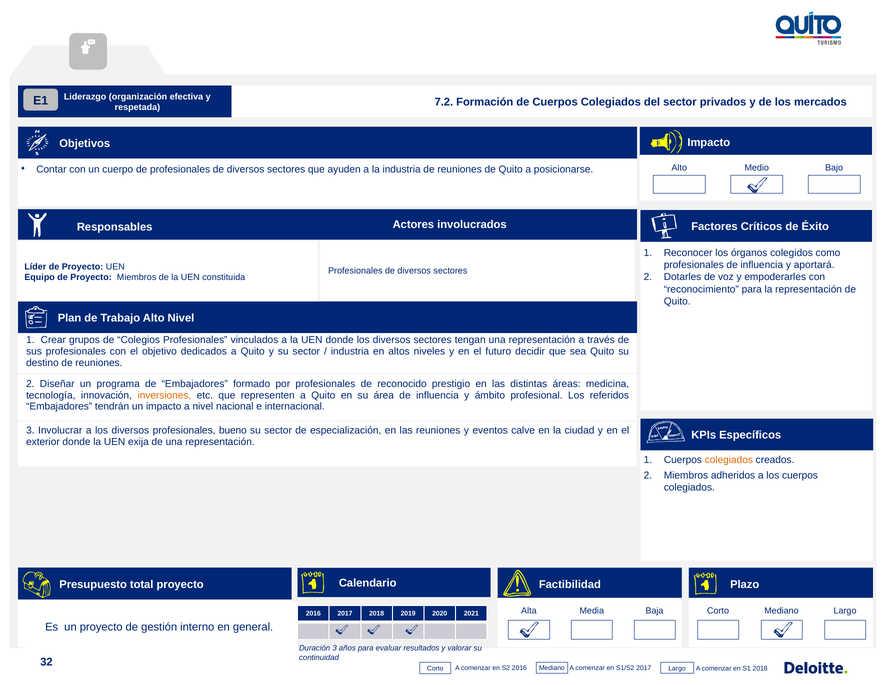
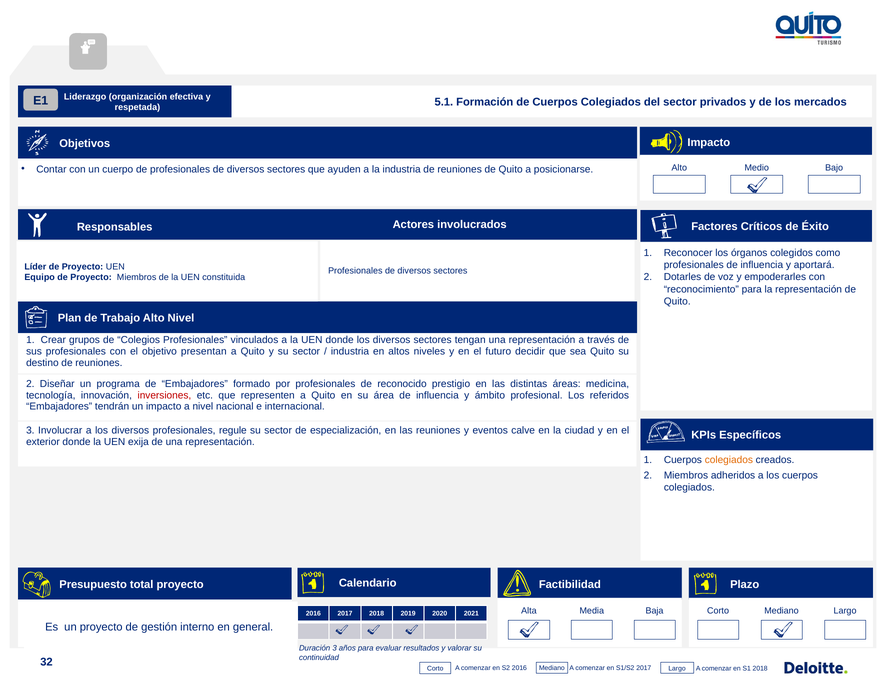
7.2: 7.2 -> 5.1 (444, 102)
dedicados: dedicados -> presentan (204, 352)
inversiones colour: orange -> red (164, 396)
bueno: bueno -> regule (233, 431)
